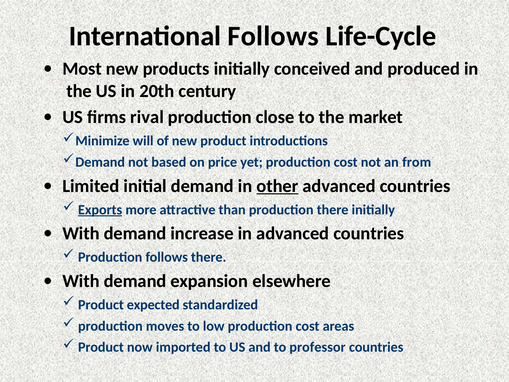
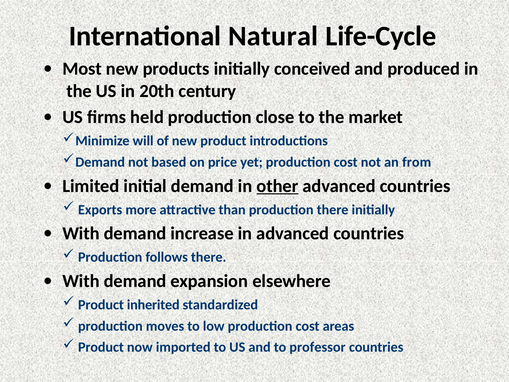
International Follows: Follows -> Natural (273, 36)
rival: rival -> held (147, 117)
Exports underline: present -> none (100, 210)
expected: expected -> inherited (153, 305)
